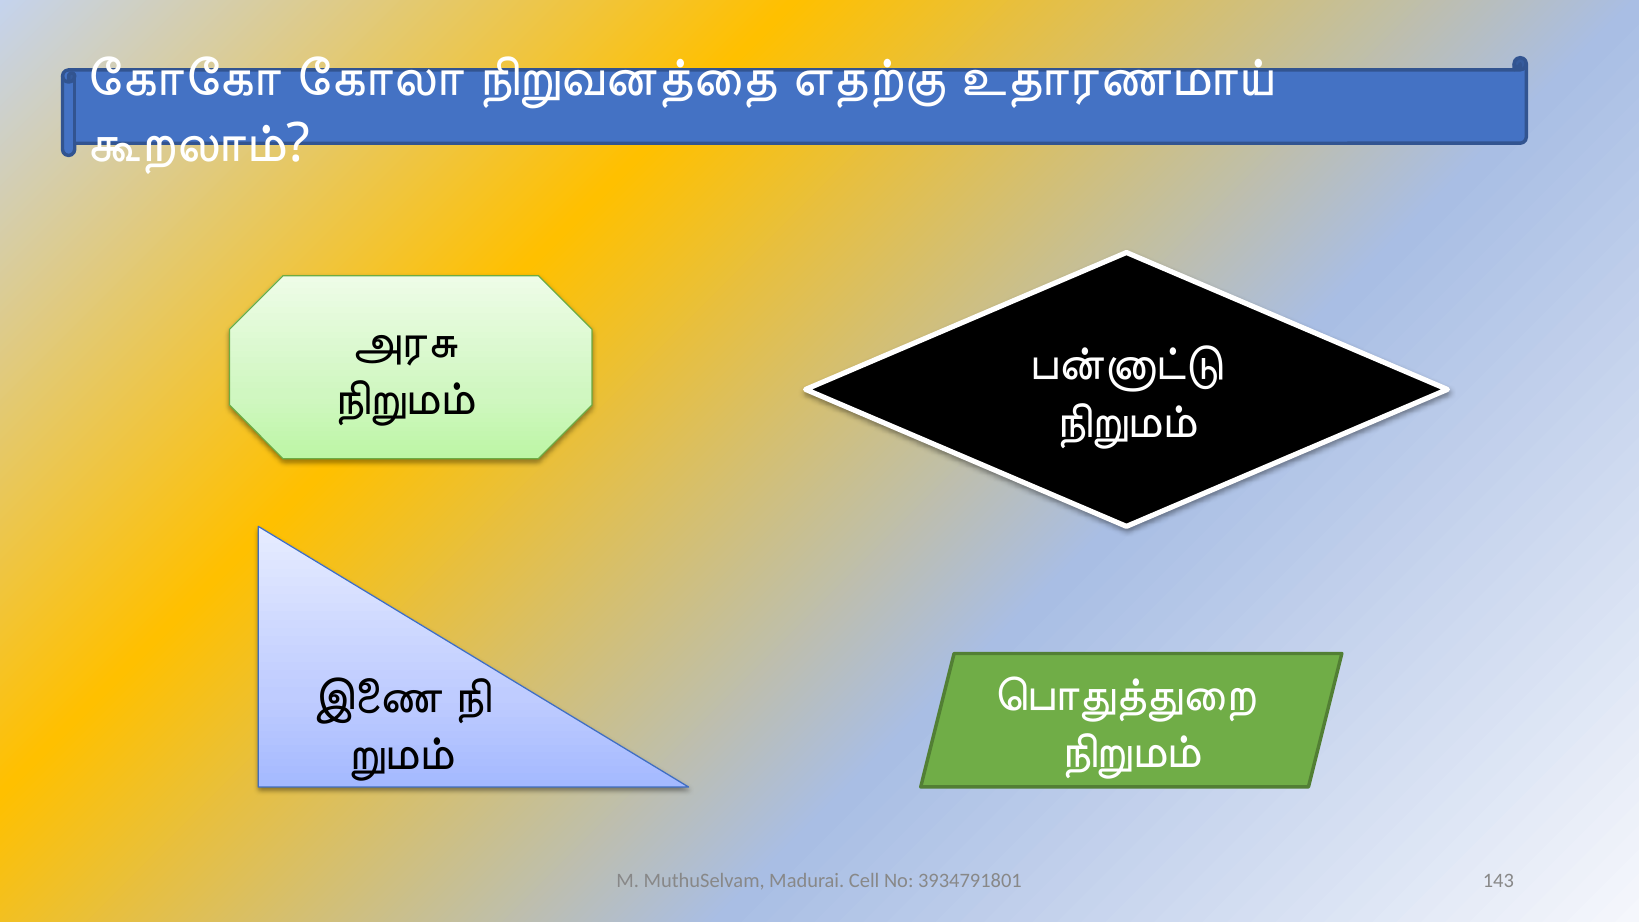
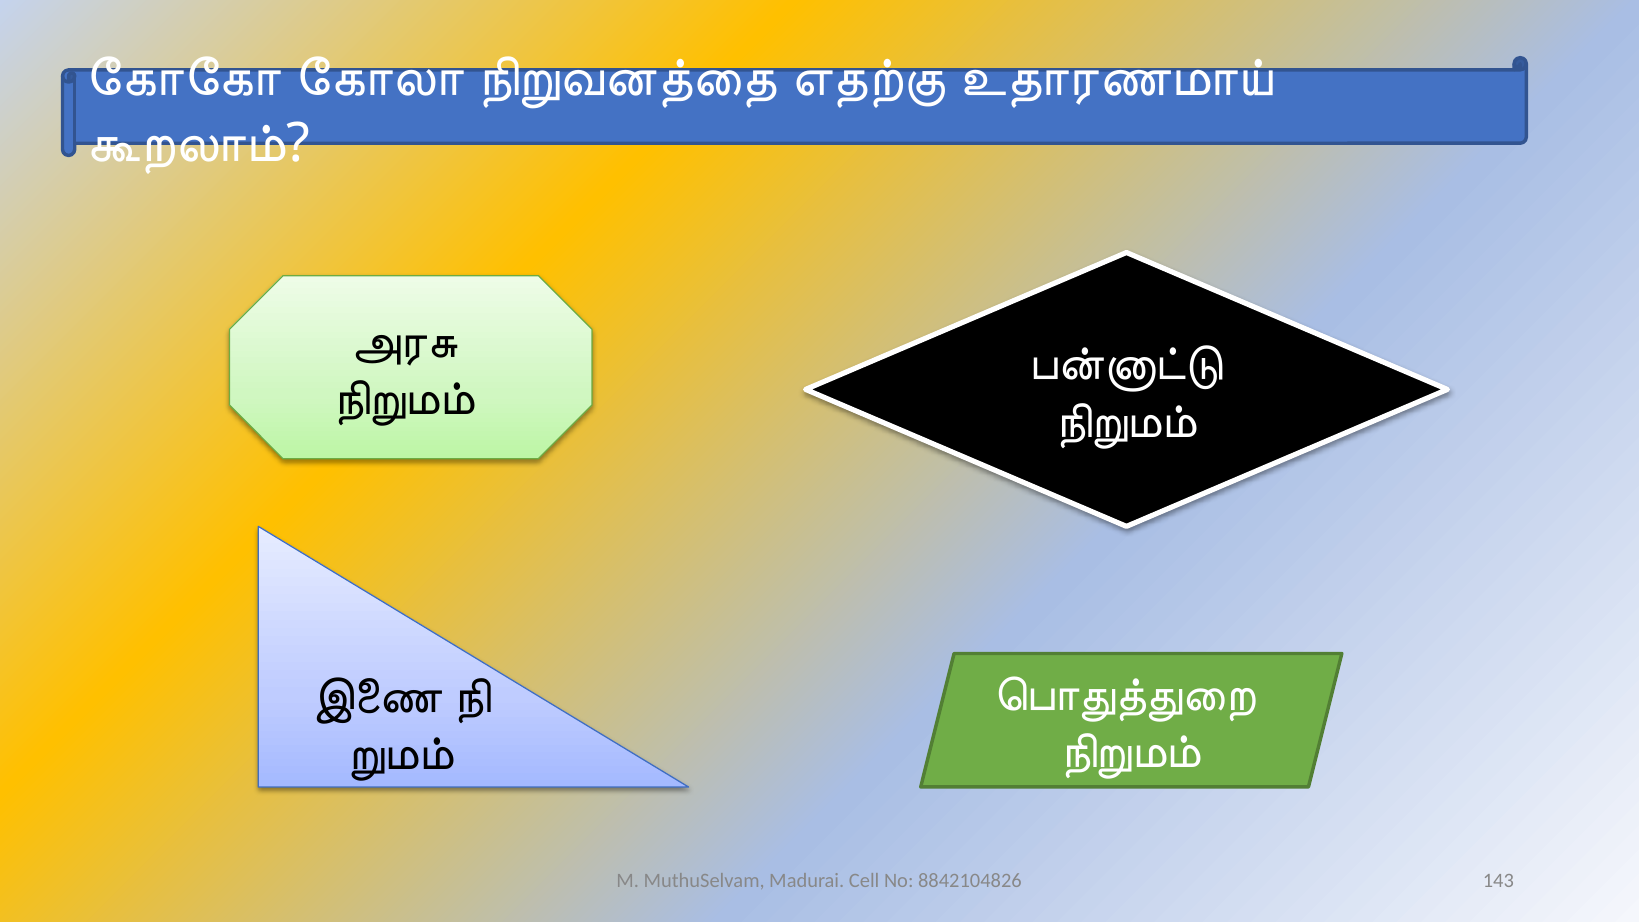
3934791801: 3934791801 -> 8842104826 (970, 880)
